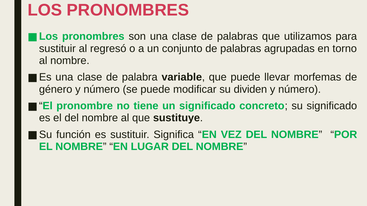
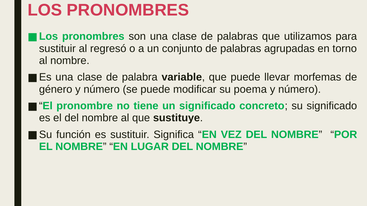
dividen: dividen -> poema (250, 89)
